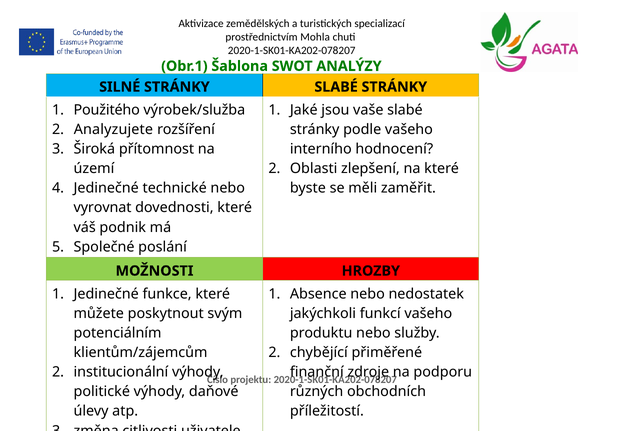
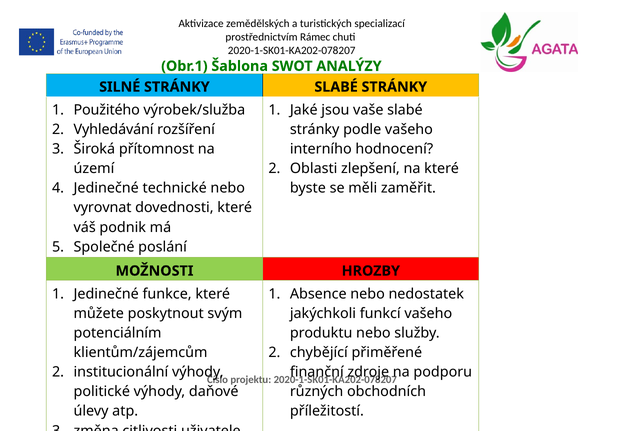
Mohla: Mohla -> Rámec (315, 37)
Analyzujete: Analyzujete -> Vyhledávání (114, 129)
